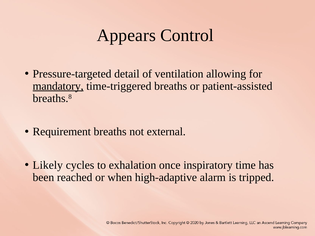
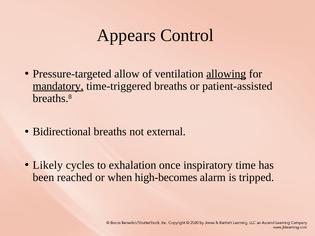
detail: detail -> allow (127, 74)
allowing underline: none -> present (226, 74)
Requirement: Requirement -> Bidirectional (62, 132)
high-adaptive: high-adaptive -> high-becomes (166, 178)
